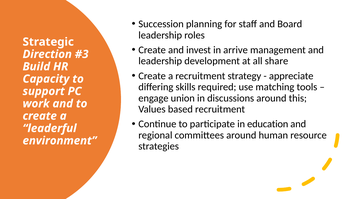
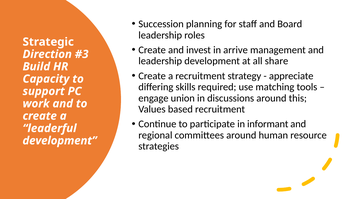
education: education -> informant (268, 124)
environment: environment -> development (60, 141)
